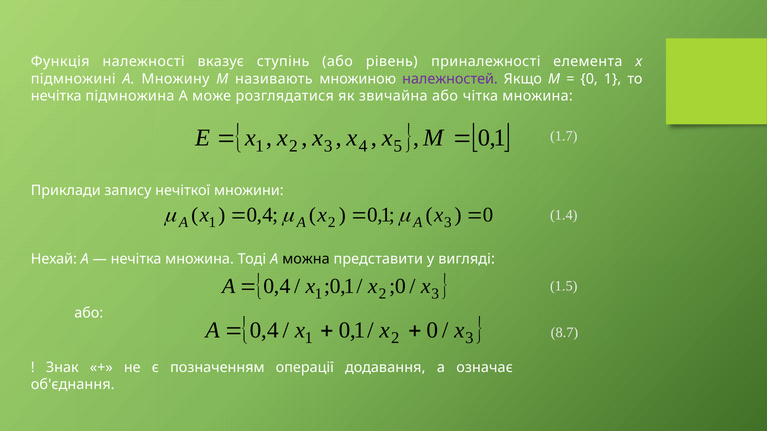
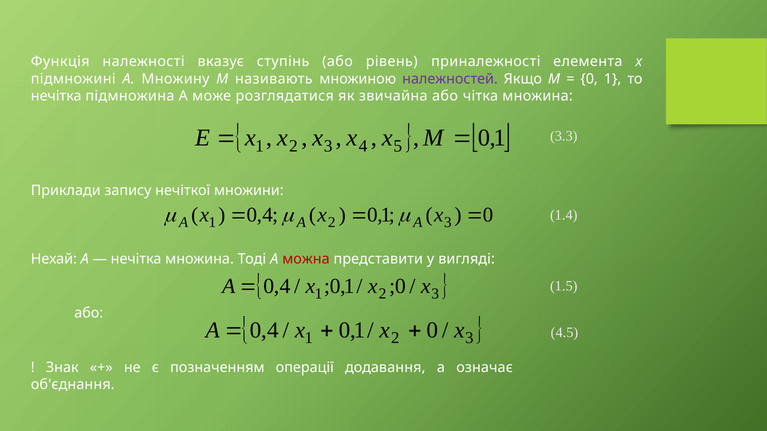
1.7: 1.7 -> 3.3 (564, 136)
можна colour: black -> red (306, 259)
8.7: 8.7 -> 4.5 (564, 333)
